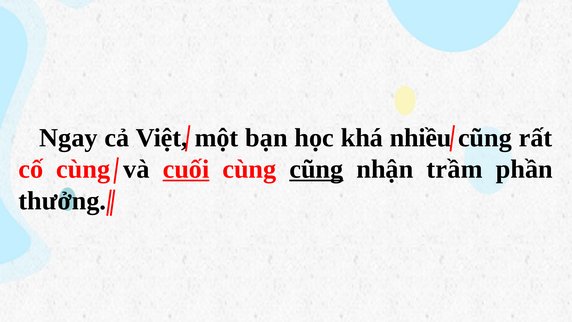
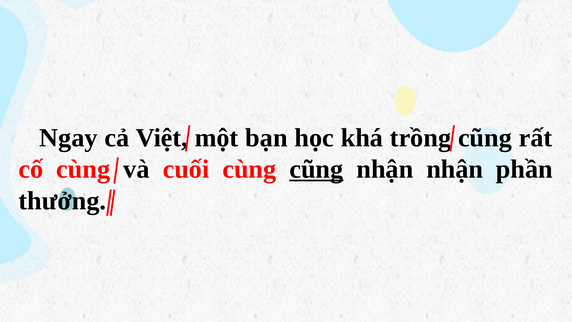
nhiều: nhiều -> trồng (421, 138)
cuối underline: present -> none (186, 169)
nhận trầm: trầm -> nhận (455, 169)
